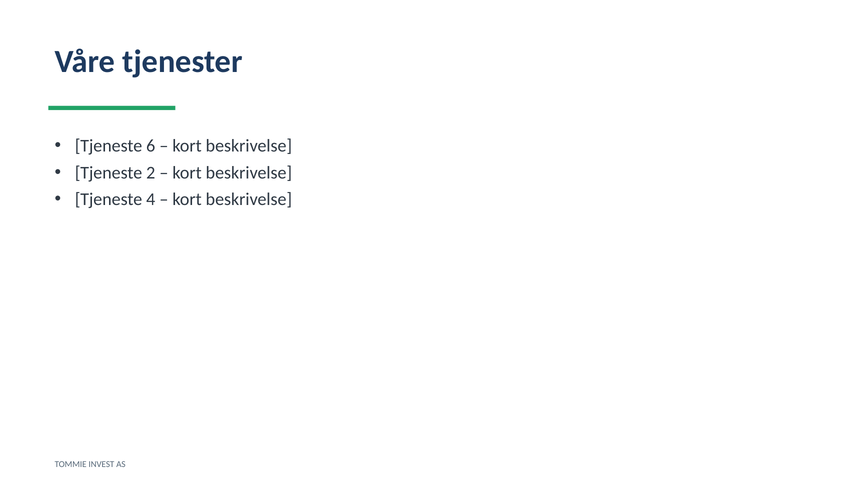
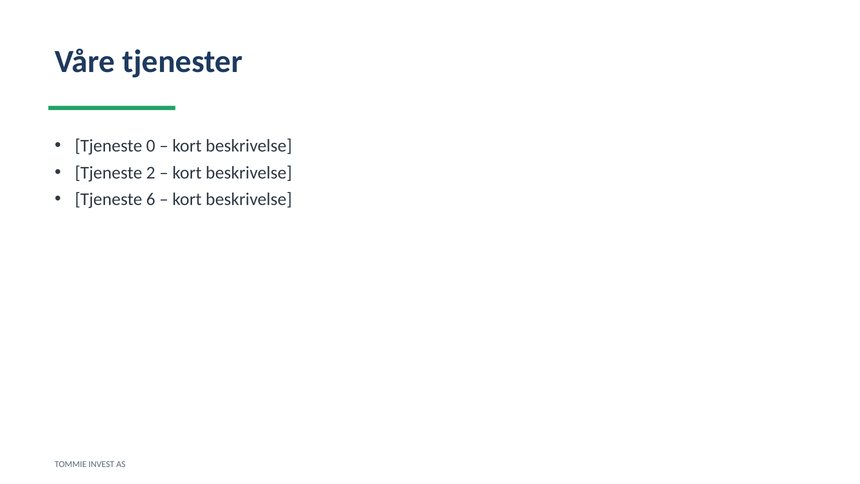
6: 6 -> 0 (151, 146)
4: 4 -> 6 (151, 199)
